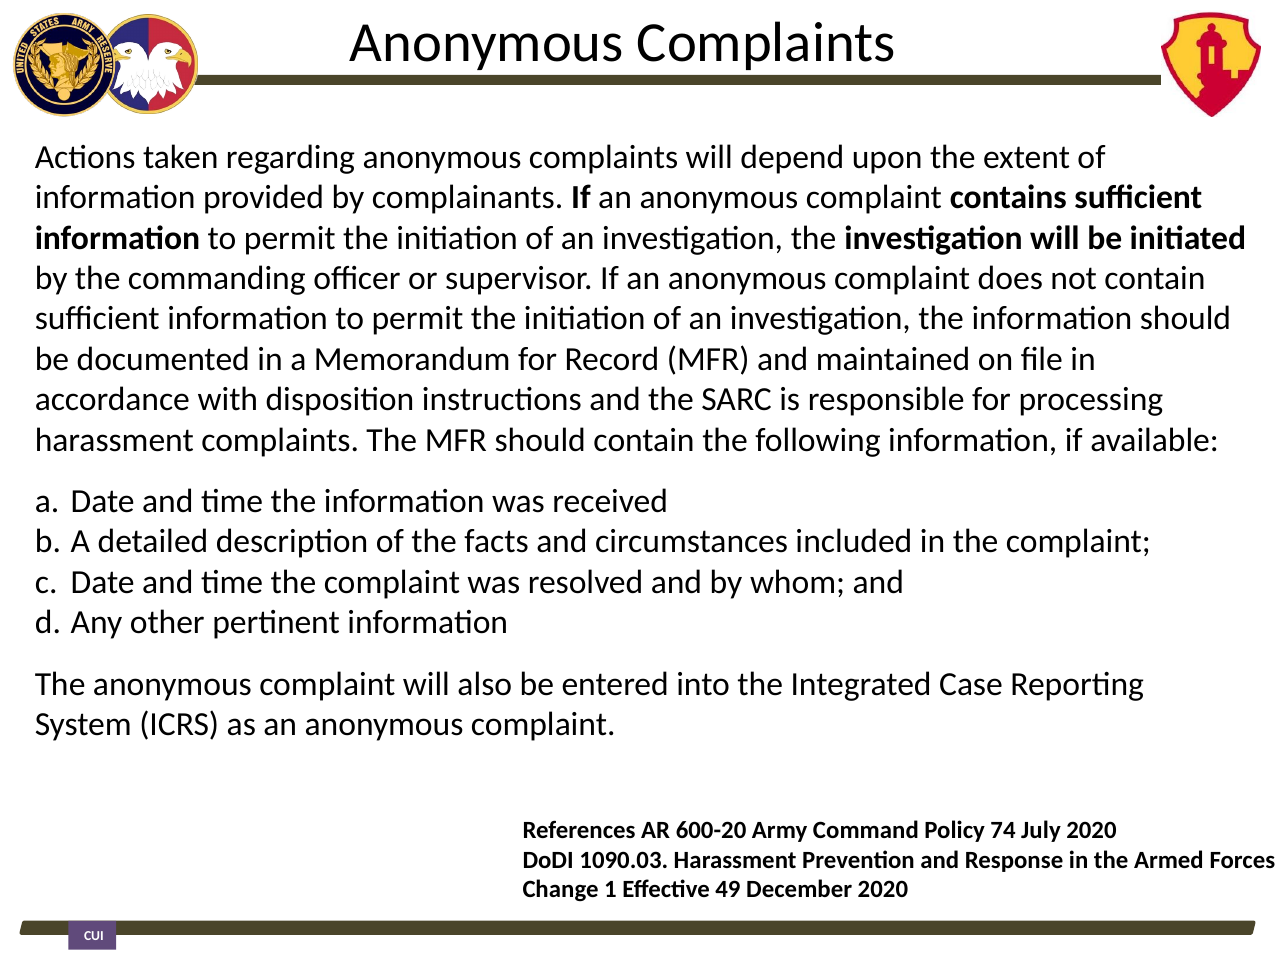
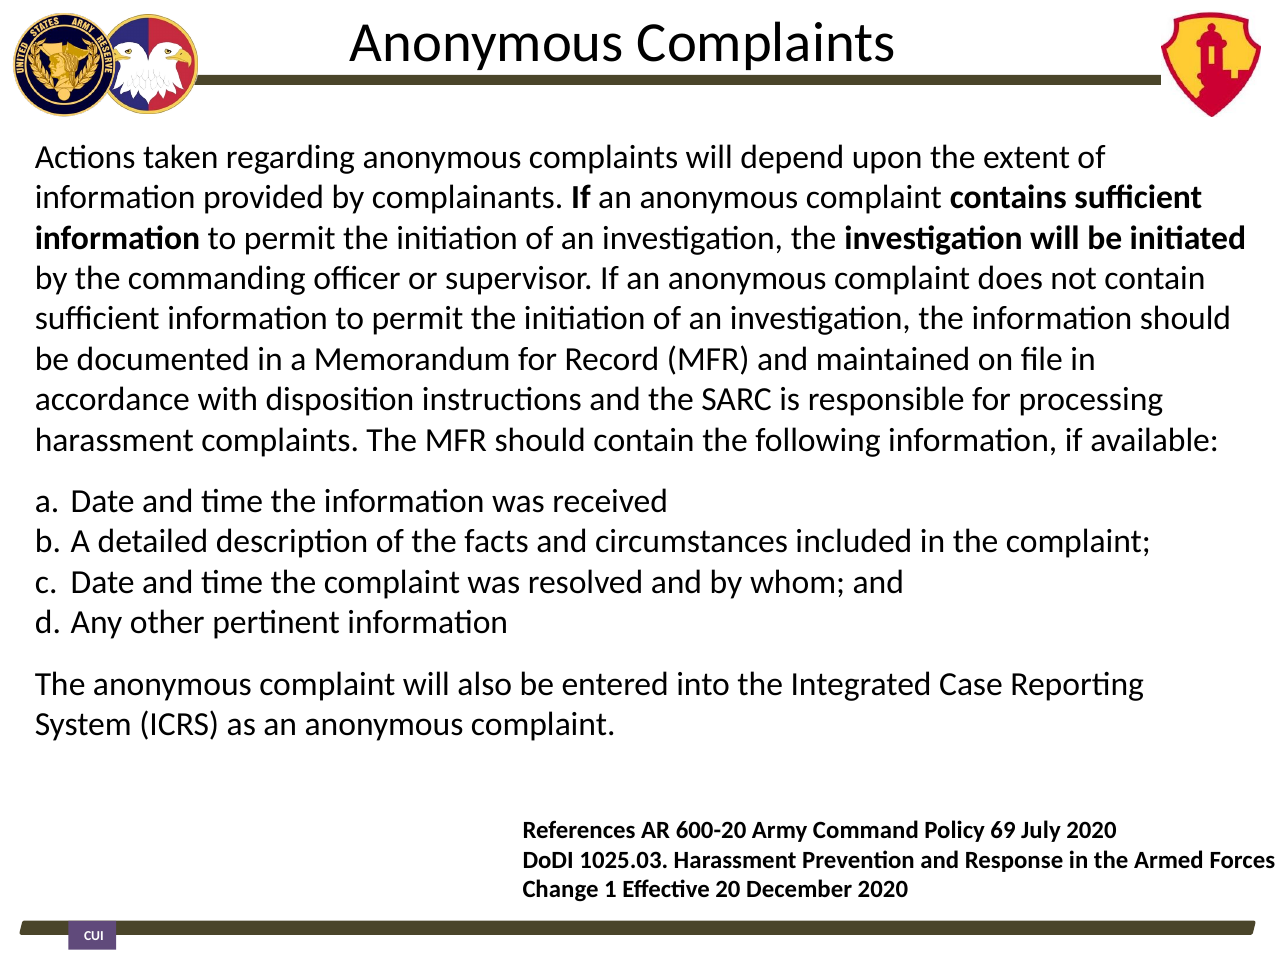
74: 74 -> 69 (1003, 830)
1090.03: 1090.03 -> 1025.03 (624, 860)
49: 49 -> 20 (728, 890)
